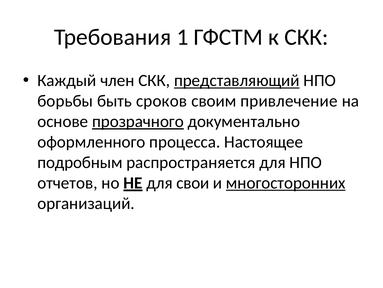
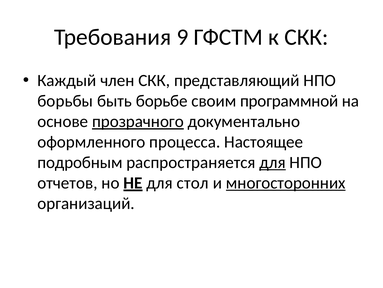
1: 1 -> 9 (182, 37)
представляющий underline: present -> none (237, 80)
сроков: сроков -> борьбе (162, 101)
привлечение: привлечение -> программной (289, 101)
для underline: none -> present (272, 162)
свои: свои -> стол (193, 183)
